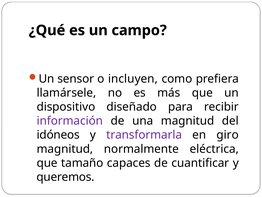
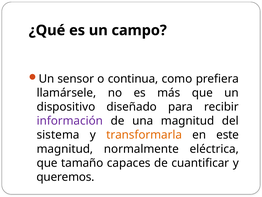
incluyen: incluyen -> continua (133, 79)
idóneos: idóneos -> sistema (58, 135)
transformarla colour: purple -> orange (144, 135)
giro: giro -> este (228, 135)
